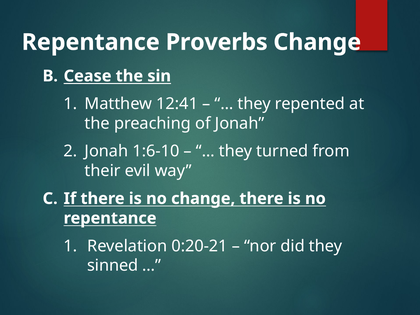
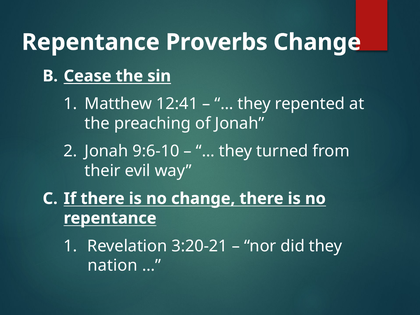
1:6-10: 1:6-10 -> 9:6-10 (156, 151)
0:20-21: 0:20-21 -> 3:20-21 (199, 246)
sinned: sinned -> nation (113, 266)
